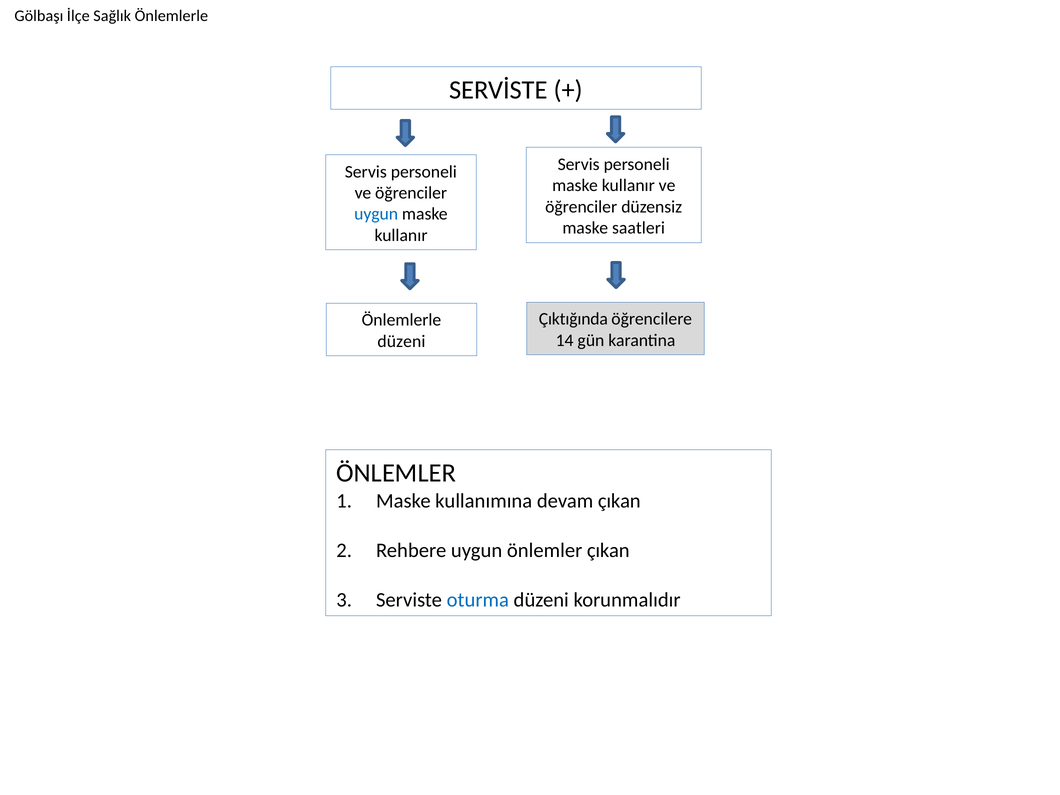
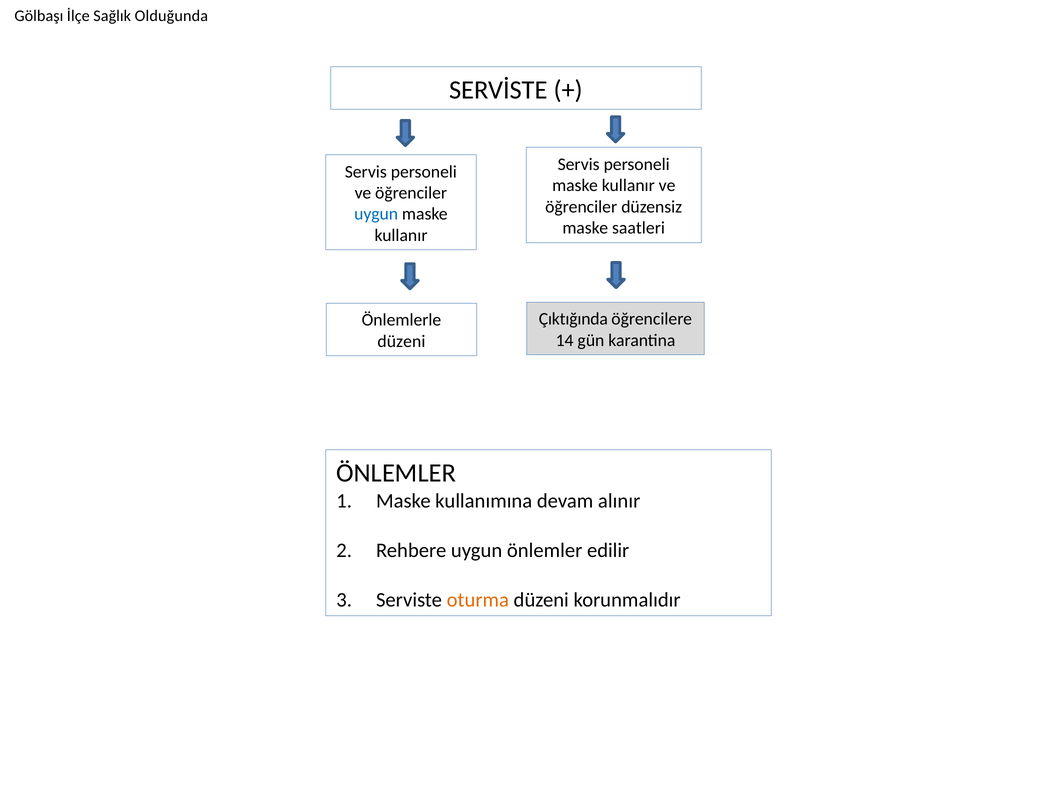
Sağlık Önlemlerle: Önlemlerle -> Olduğunda (171, 16)
devam çıkan: çıkan -> alınır (619, 501)
önlemler çıkan: çıkan -> edilir (608, 550)
oturma colour: blue -> orange (478, 600)
